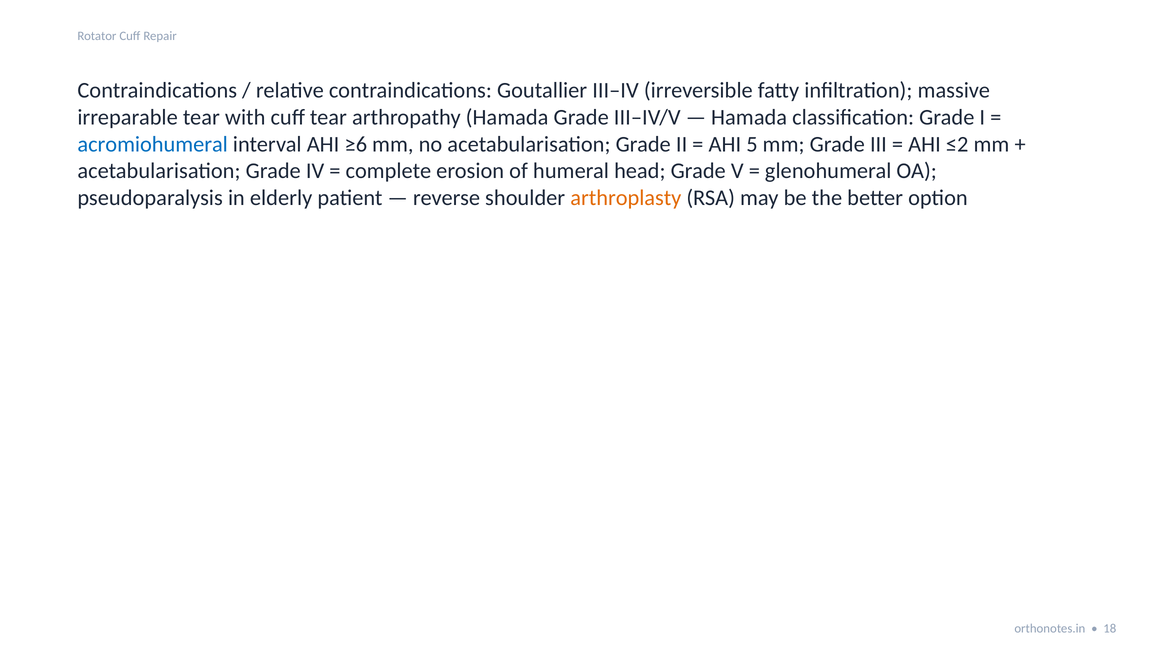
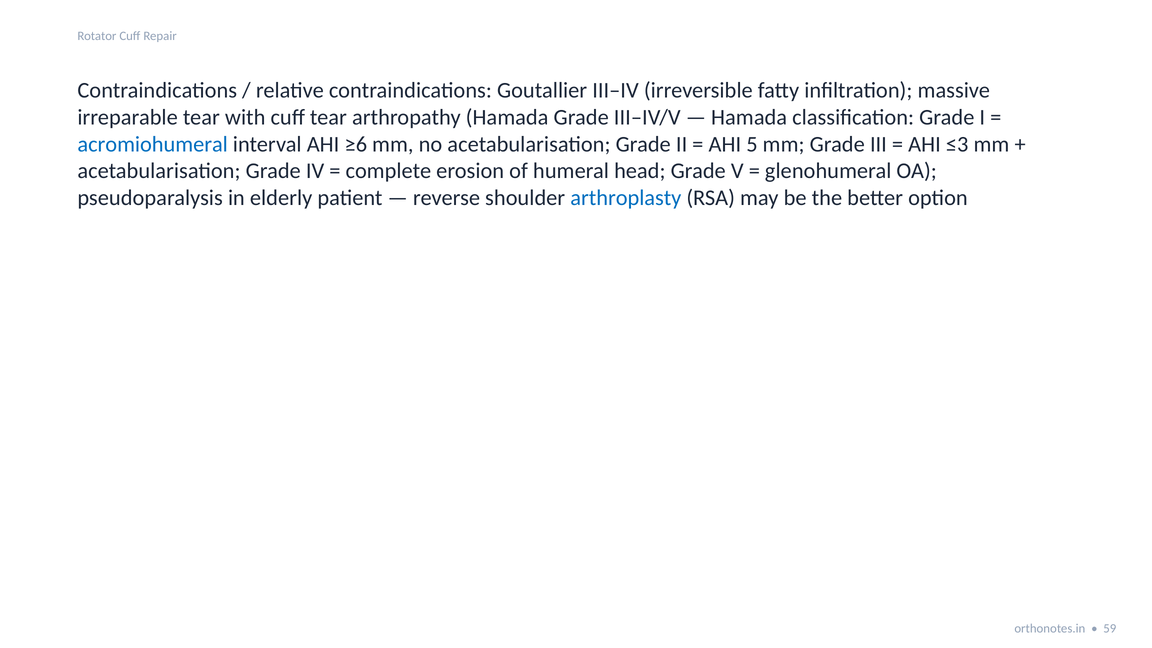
≤2: ≤2 -> ≤3 (957, 144)
arthroplasty colour: orange -> blue (626, 198)
18: 18 -> 59 (1110, 629)
